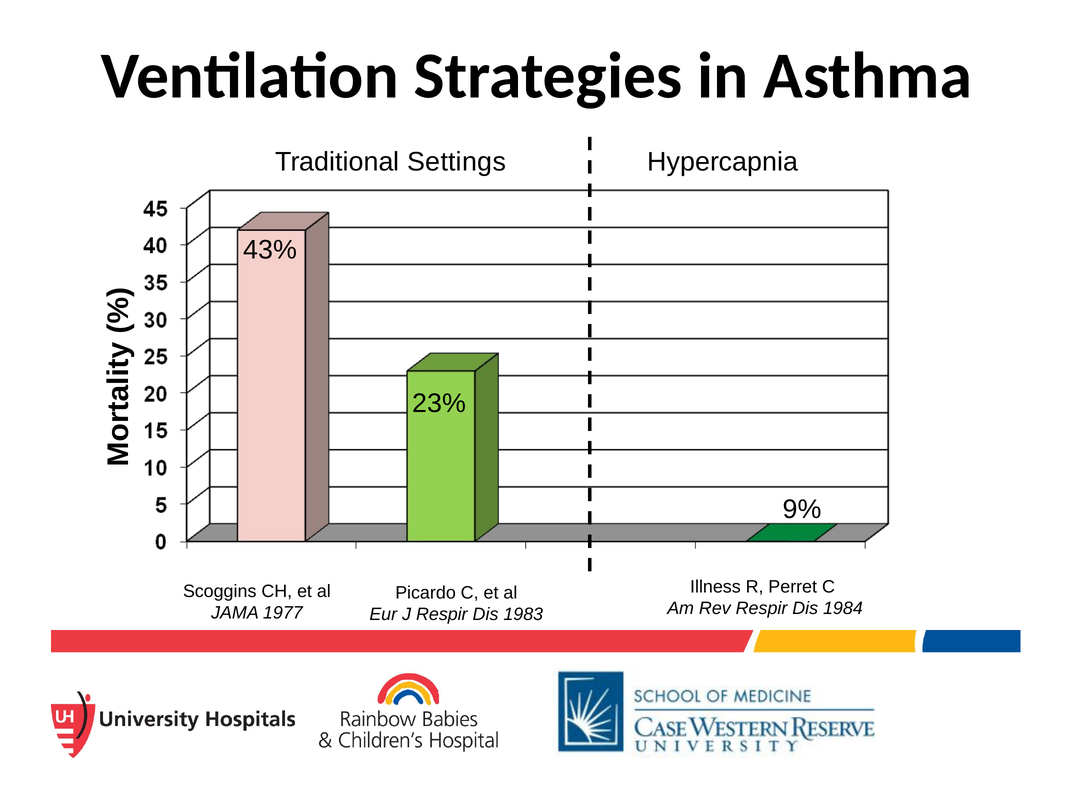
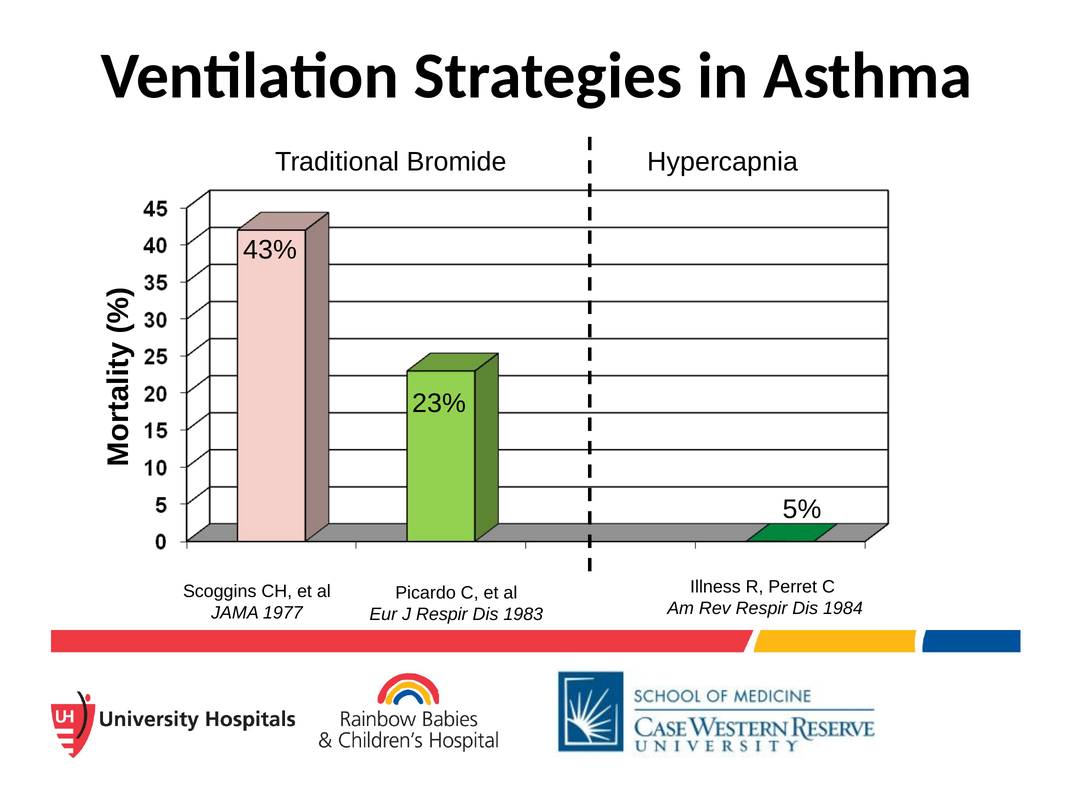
Settings: Settings -> Bromide (457, 162)
9%: 9% -> 5% (802, 509)
